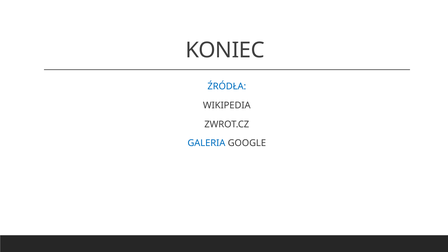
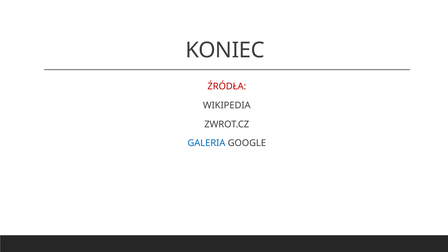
ŹRÓDŁA colour: blue -> red (227, 87)
